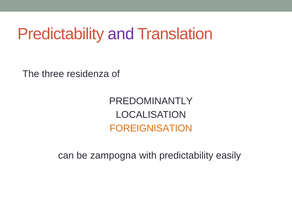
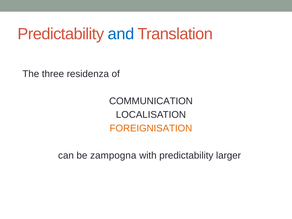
and colour: purple -> blue (121, 34)
PREDOMINANTLY: PREDOMINANTLY -> COMMUNICATION (151, 101)
easily: easily -> larger (228, 156)
